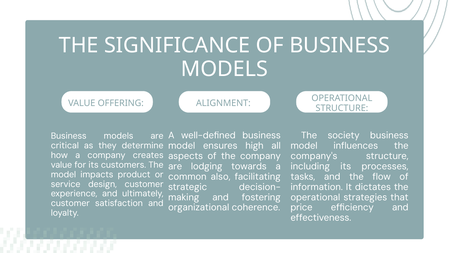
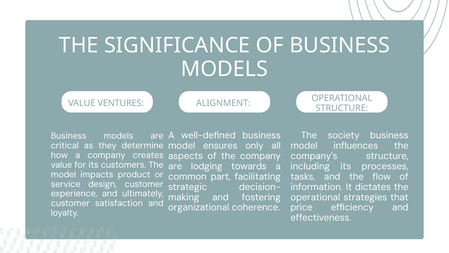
OFFERING: OFFERING -> VENTURES (121, 103)
high: high -> only (254, 145)
also: also -> part (221, 176)
